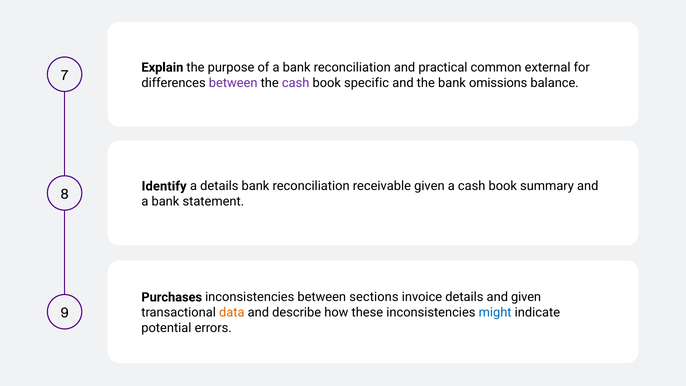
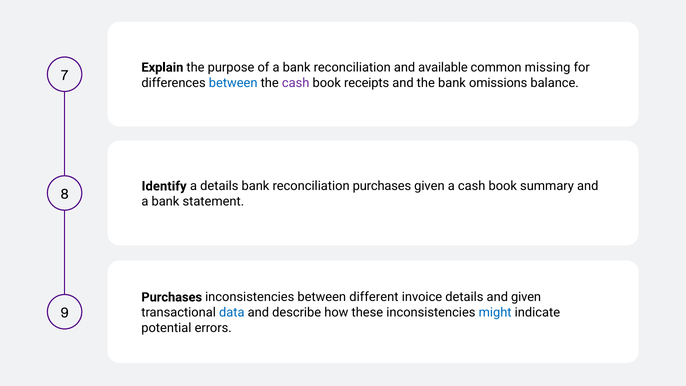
practical: practical -> available (443, 67)
external: external -> missing (548, 67)
between colour: purple -> blue (233, 83)
specific: specific -> receipts (367, 83)
reconciliation receivable: receivable -> purchases (382, 186)
sections: sections -> different (374, 297)
data colour: orange -> blue (232, 312)
